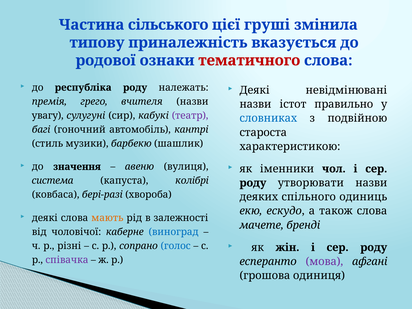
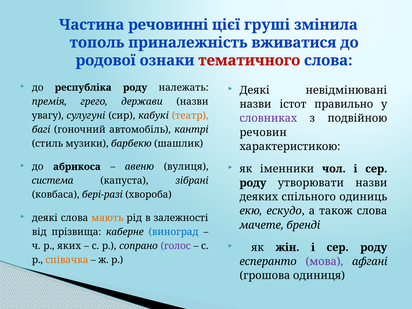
сільського: сільського -> речовинні (168, 25)
типову: типову -> тополь (97, 43)
вказується: вказується -> вживатися (294, 43)
вчителя: вчителя -> держави (142, 102)
театр colour: purple -> orange (190, 116)
словниках colour: blue -> purple (268, 118)
староста: староста -> речовин (263, 132)
значення: значення -> абрикоса (77, 167)
колібрі: колібрі -> зібрані (192, 181)
чоловічої: чоловічої -> прізвища (76, 232)
різні: різні -> яких (69, 246)
голос colour: blue -> purple (176, 246)
співачка colour: purple -> orange (67, 260)
